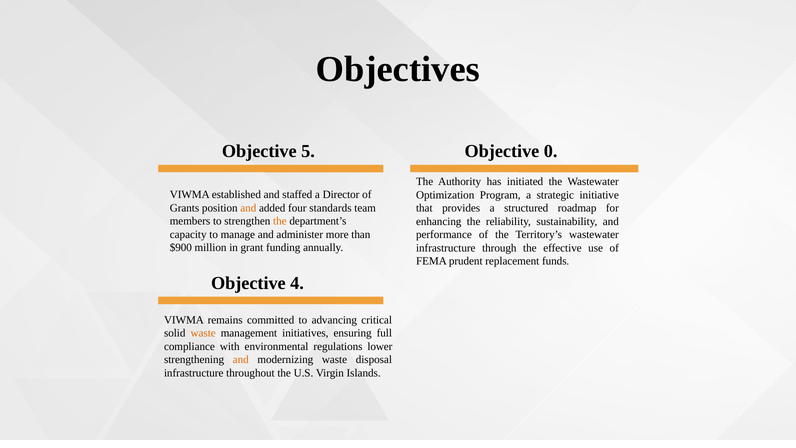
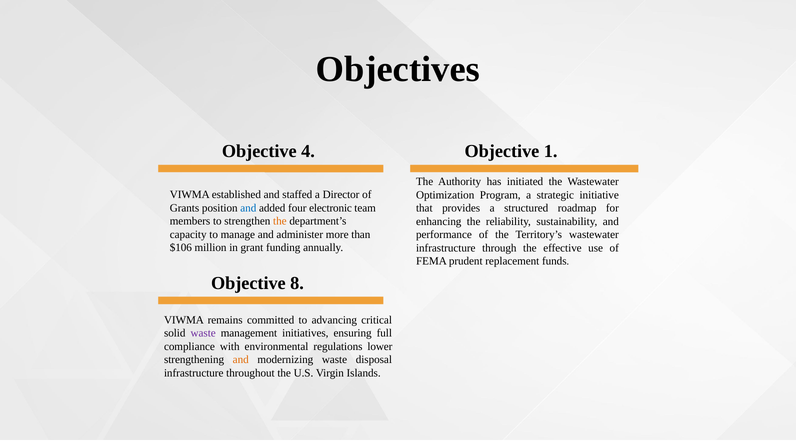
5: 5 -> 4 (308, 151)
0: 0 -> 1 (551, 151)
and colour: orange -> blue (248, 208)
standards: standards -> electronic (331, 208)
$900: $900 -> $106 (181, 248)
4: 4 -> 8 (297, 283)
waste colour: orange -> purple (203, 333)
